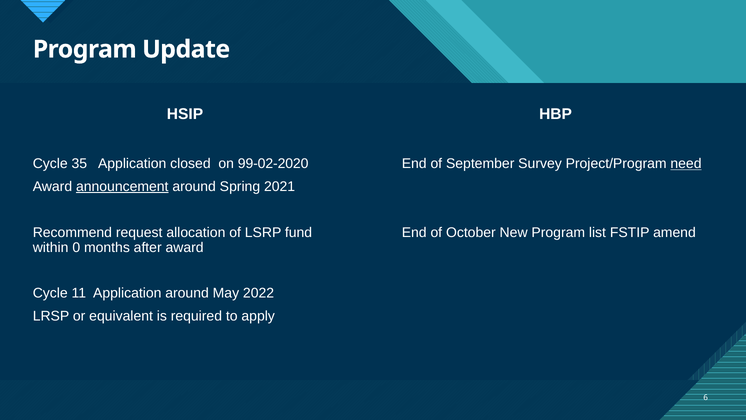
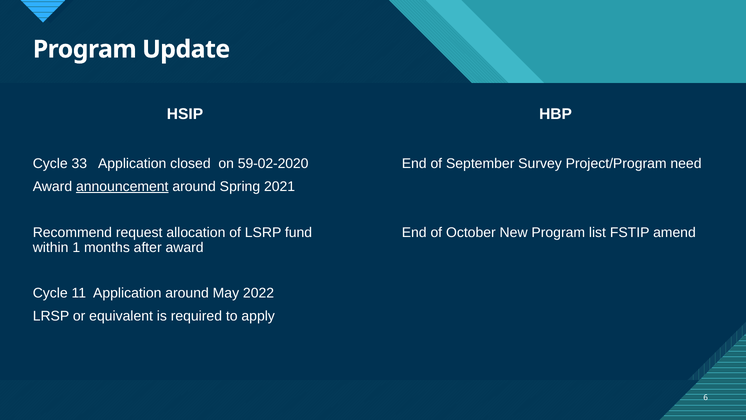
35: 35 -> 33 (79, 164)
99-02-2020: 99-02-2020 -> 59-02-2020 (273, 164)
need underline: present -> none (686, 164)
0: 0 -> 1 (76, 247)
